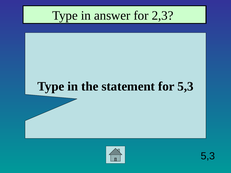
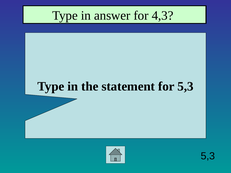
2,3: 2,3 -> 4,3 (163, 16)
